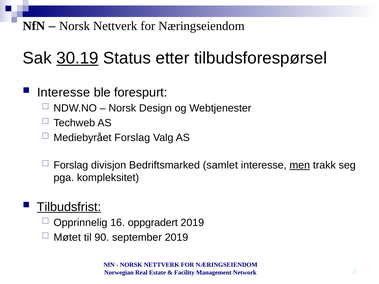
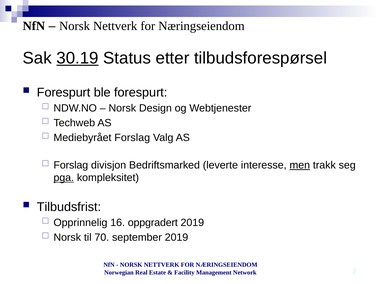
Interesse: Interesse -> Forespurt (64, 92)
samlet: samlet -> leverte (220, 165)
pga underline: none -> present (64, 178)
Tilbudsfrist underline: present -> none (69, 207)
Møtet: Møtet -> Norsk (67, 238)
90: 90 -> 70 (102, 238)
